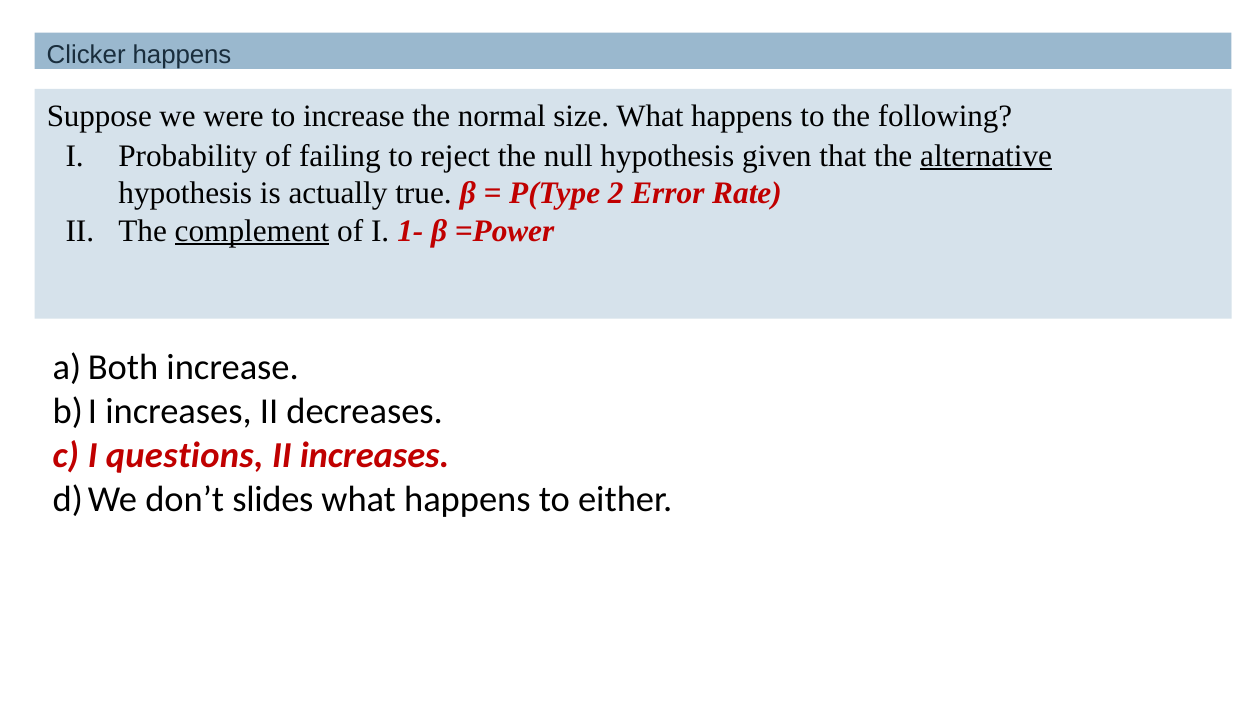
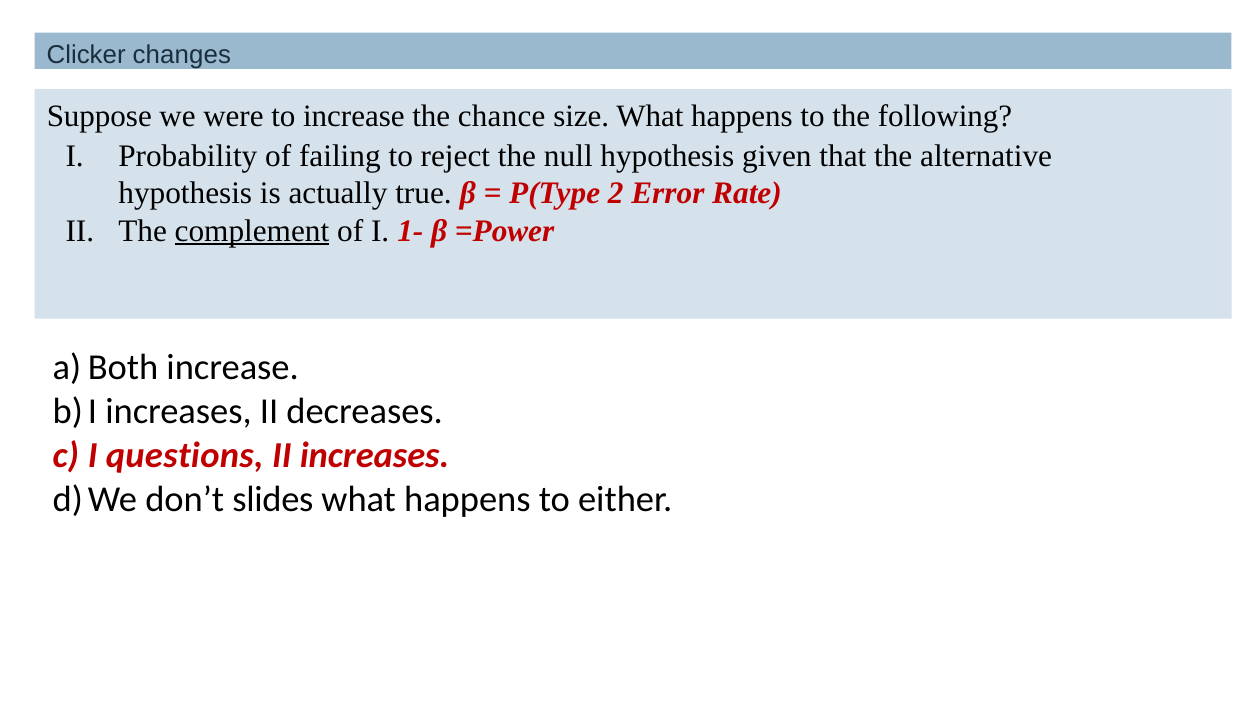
Clicker happens: happens -> changes (182, 55)
normal: normal -> chance (502, 116)
alternative underline: present -> none (986, 156)
